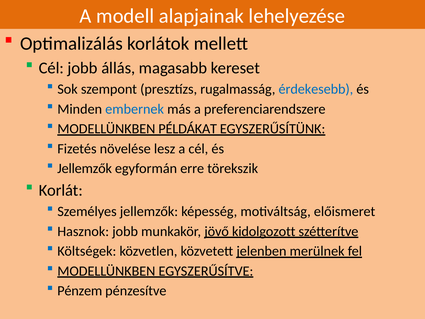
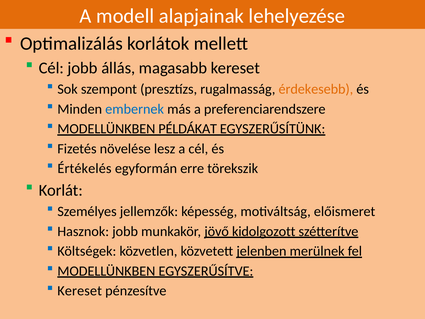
érdekesebb colour: blue -> orange (316, 89)
Jellemzők: Jellemzők -> Értékelés (84, 168)
Pénzem: Pénzem -> Kereset (80, 291)
